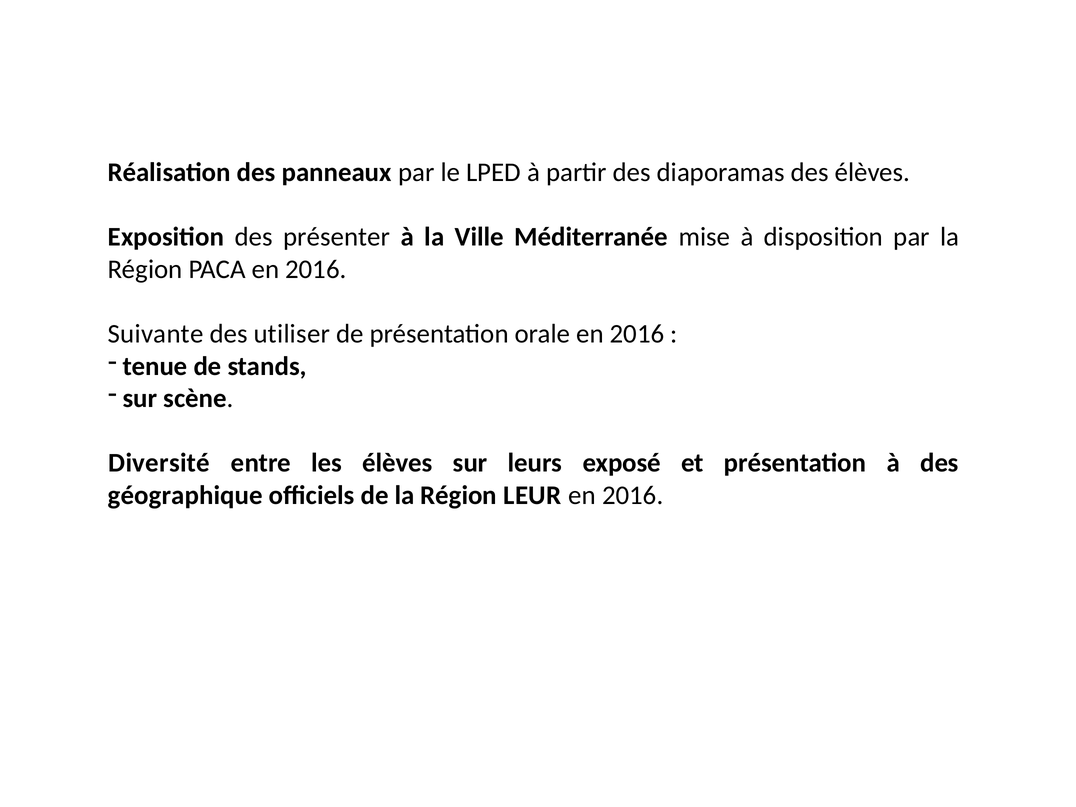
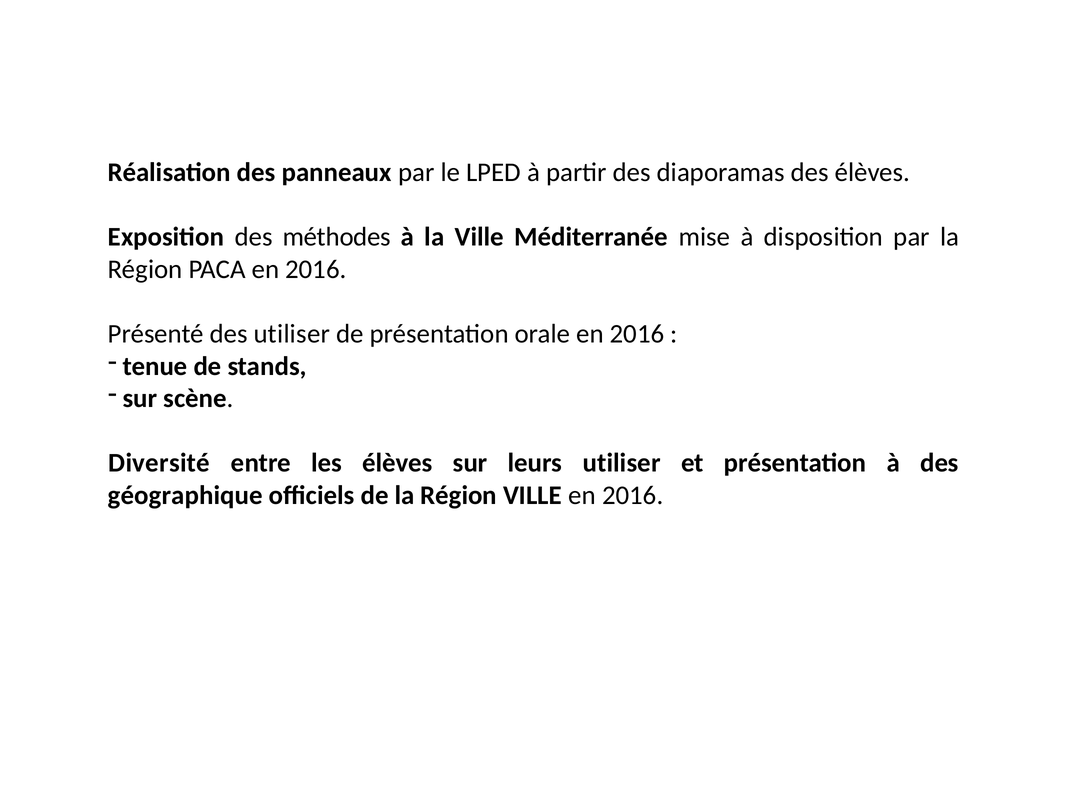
présenter: présenter -> méthodes (337, 237)
Suivante: Suivante -> Présenté (156, 334)
leurs exposé: exposé -> utiliser (622, 463)
Région LEUR: LEUR -> VILLE (533, 495)
